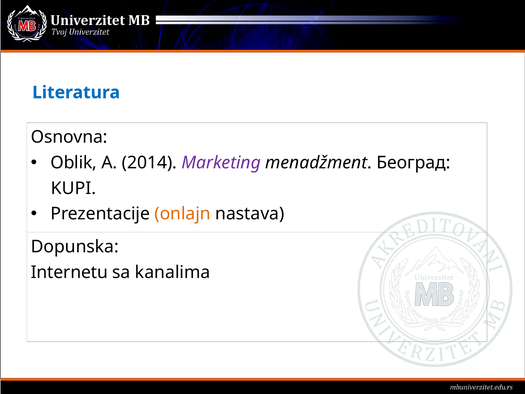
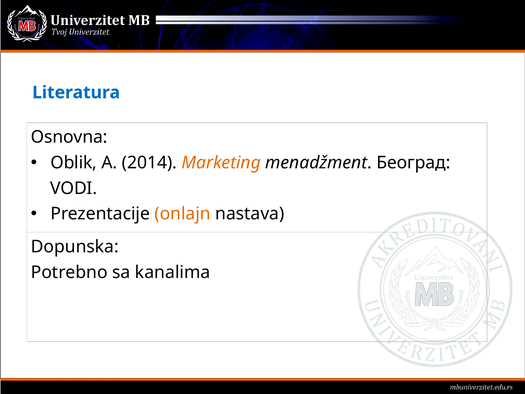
Marketing colour: purple -> orange (221, 163)
KUPI: KUPI -> VODI (74, 188)
Internetu: Internetu -> Potrebno (69, 272)
